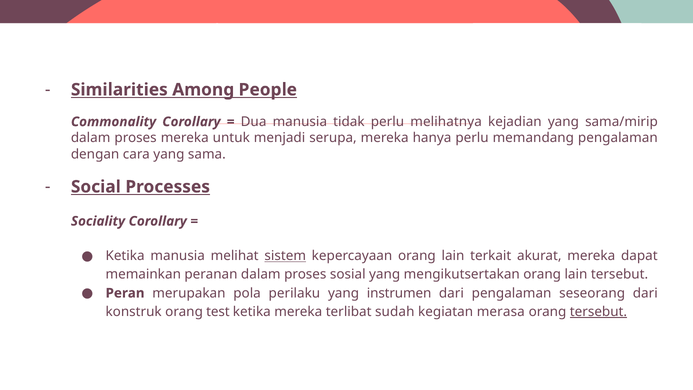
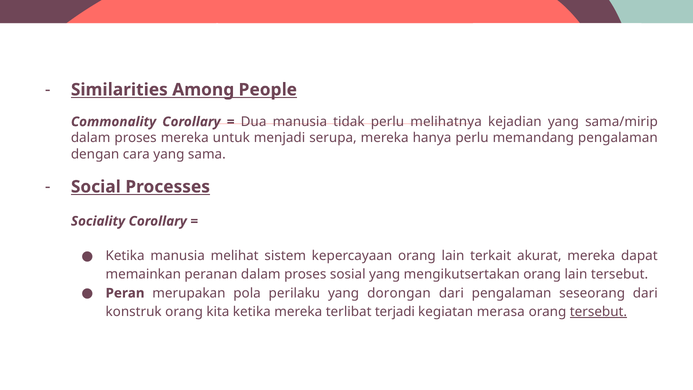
sistem underline: present -> none (285, 256)
instrumen: instrumen -> dorongan (399, 293)
test: test -> kita (218, 312)
sudah: sudah -> terjadi (395, 312)
